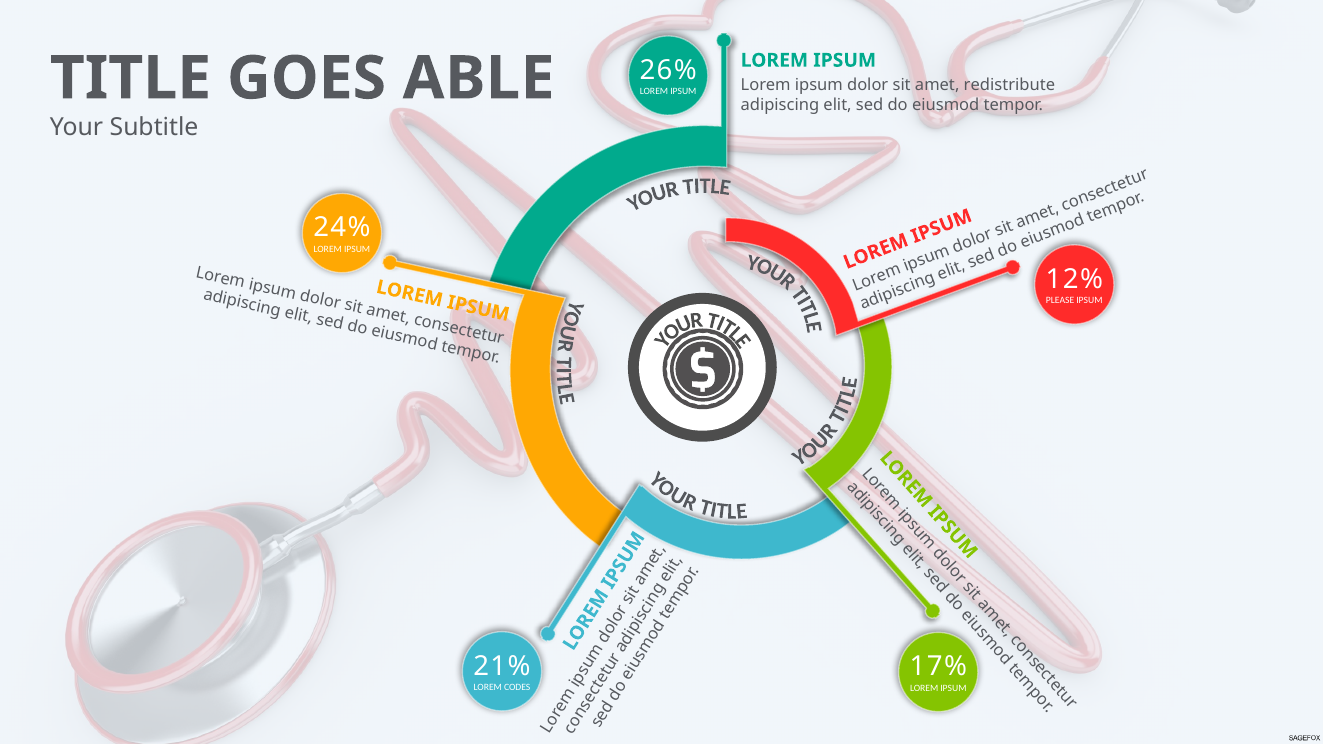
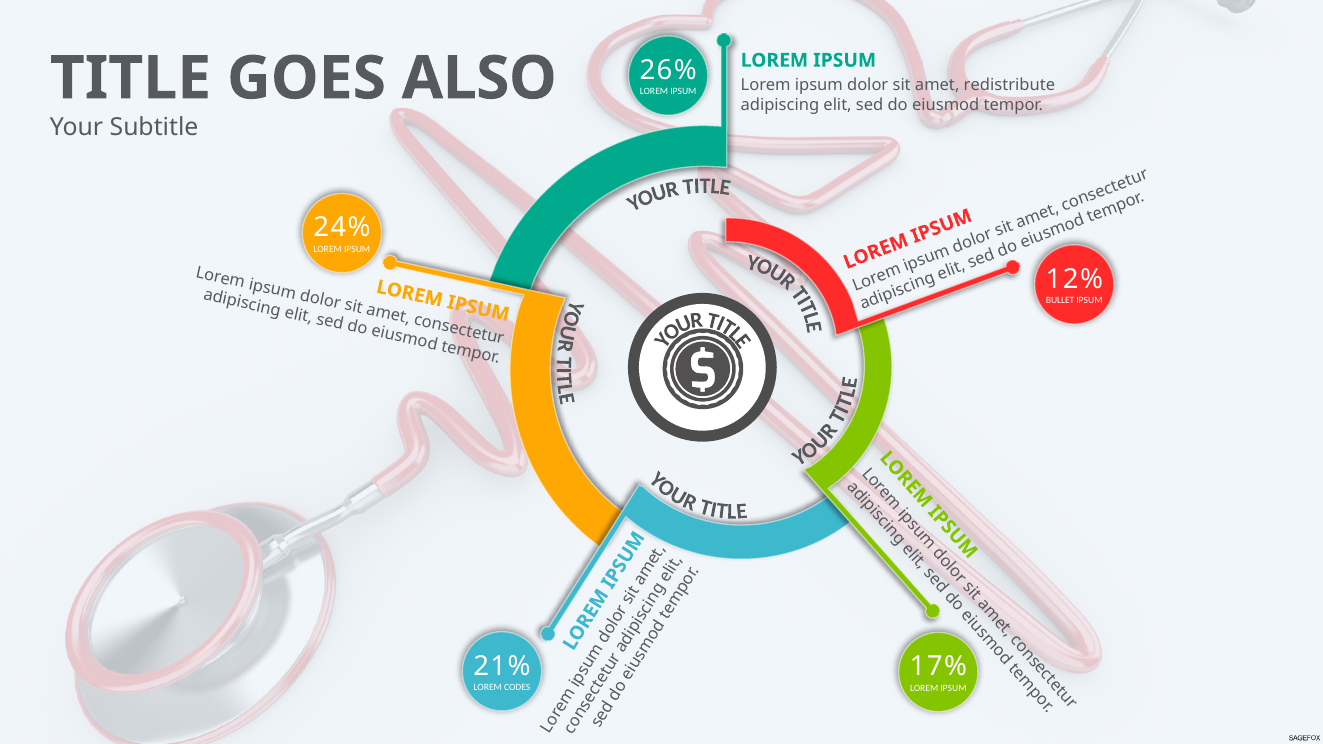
ABLE: ABLE -> ALSO (479, 79)
PLEASE: PLEASE -> BULLET (1060, 300)
